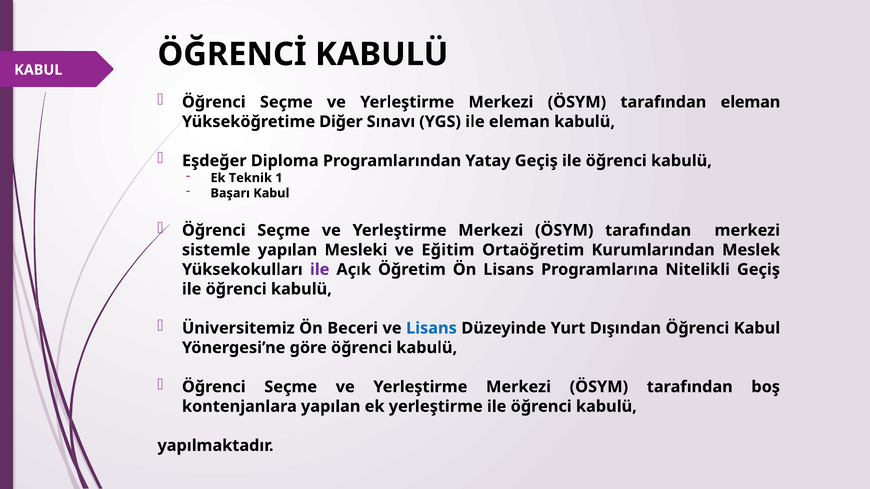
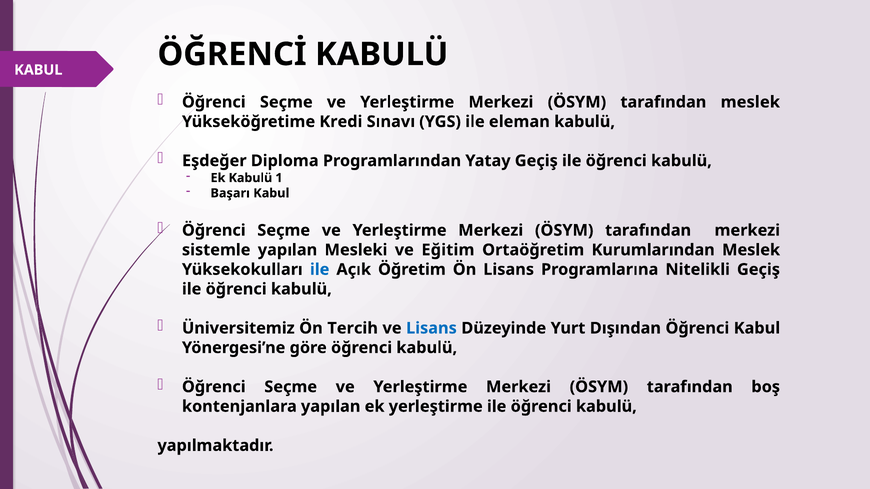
tarafından eleman: eleman -> meslek (750, 102)
Diğer: Diğer -> Kredi (341, 122)
Ek Teknik: Teknik -> Kabulü (250, 178)
ile colour: purple -> blue (320, 270)
Beceri: Beceri -> Tercih (353, 328)
